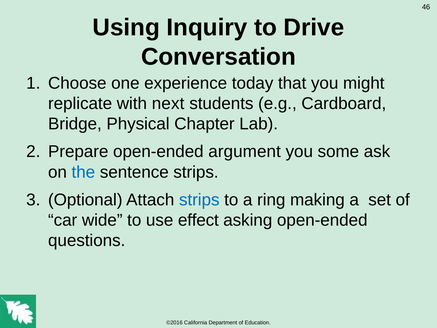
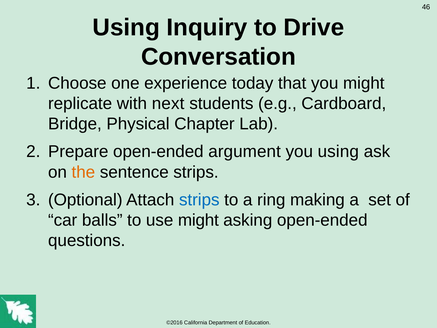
you some: some -> using (338, 152)
the colour: blue -> orange (83, 172)
wide: wide -> balls (102, 220)
use effect: effect -> might (198, 220)
